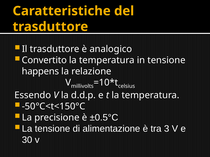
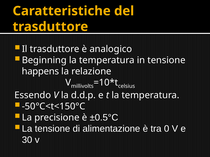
Convertito: Convertito -> Beginning (44, 60)
3: 3 -> 0 (167, 129)
